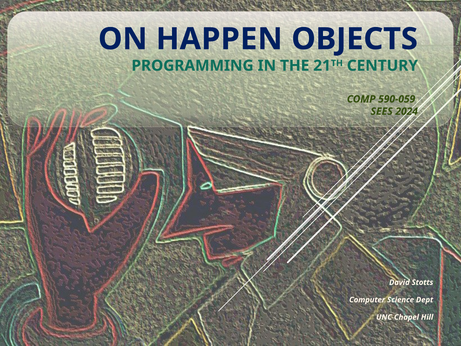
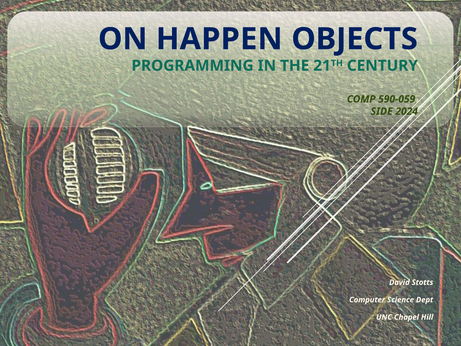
SEES: SEES -> SIDE (382, 111)
